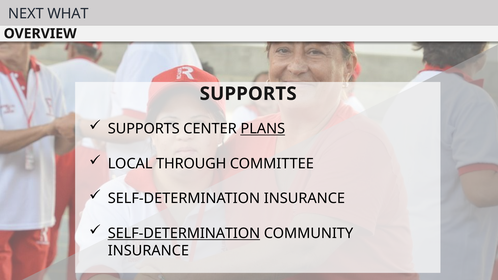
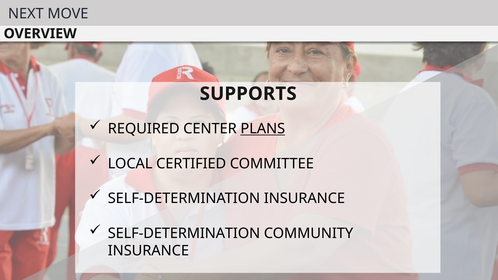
WHAT: WHAT -> MOVE (68, 14)
SUPPORTS: SUPPORTS -> REQUIRED (144, 129)
THROUGH: THROUGH -> CERTIFIED (191, 164)
SELF-DETERMINATION underline: present -> none (184, 233)
